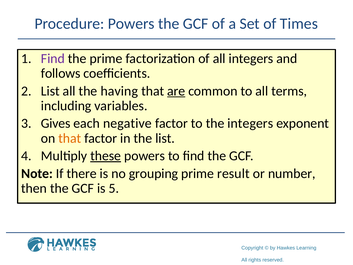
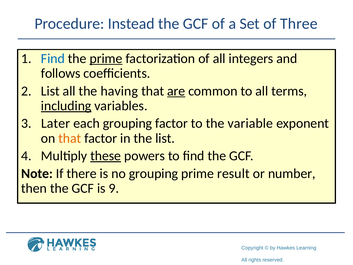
Procedure Powers: Powers -> Instead (131, 24)
Times: Times -> Three (299, 24)
Find colour: purple -> blue (53, 58)
prime underline: none -> present (106, 58)
including underline: none -> present (66, 106)
Gives: Gives -> Later (56, 123)
each negative: negative -> grouping (128, 123)
the integers: integers -> variable (250, 123)
5: 5 -> 9 (114, 188)
